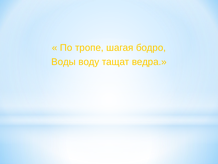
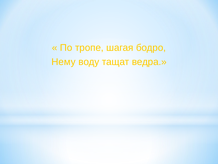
Воды: Воды -> Нему (63, 62)
